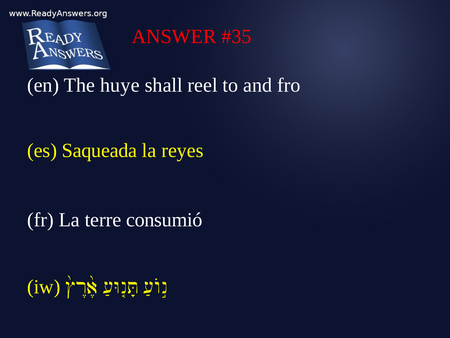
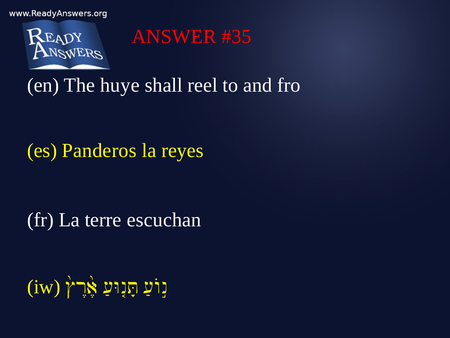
Saqueada: Saqueada -> Panderos (99, 150)
consumió: consumió -> escuchan (164, 220)
